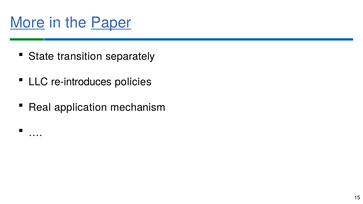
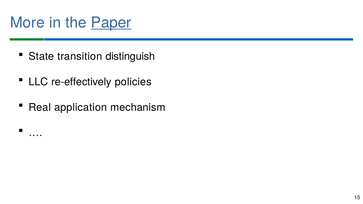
More underline: present -> none (27, 23)
separately: separately -> distinguish (130, 57)
re-introduces: re-introduces -> re-effectively (81, 82)
